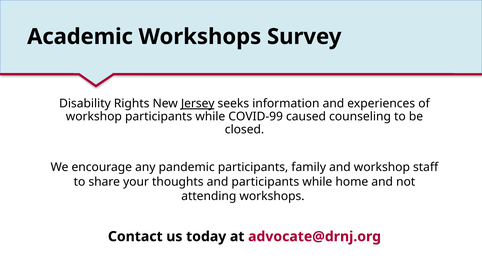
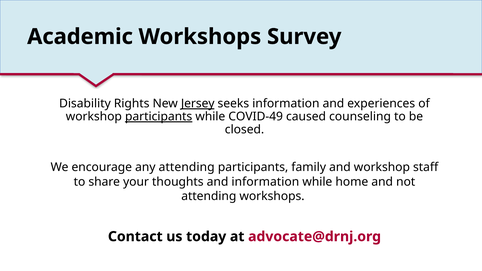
participants underline: none -> present (159, 117)
COVID-99: COVID-99 -> COVID-49 (256, 117)
any pandemic: pandemic -> attending (187, 167)
and participants: participants -> information (265, 182)
